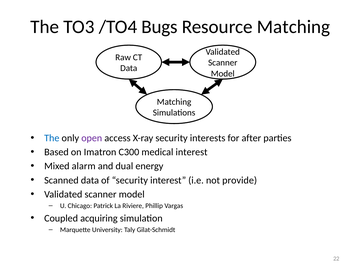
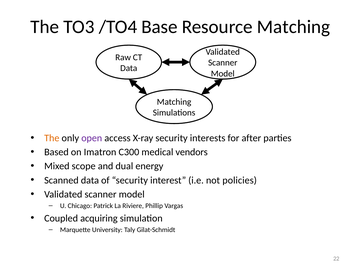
Bugs: Bugs -> Base (160, 27)
The colour: blue -> orange (52, 138)
medical interest: interest -> vendors (192, 152)
alarm: alarm -> scope (84, 166)
provide: provide -> policies (240, 180)
